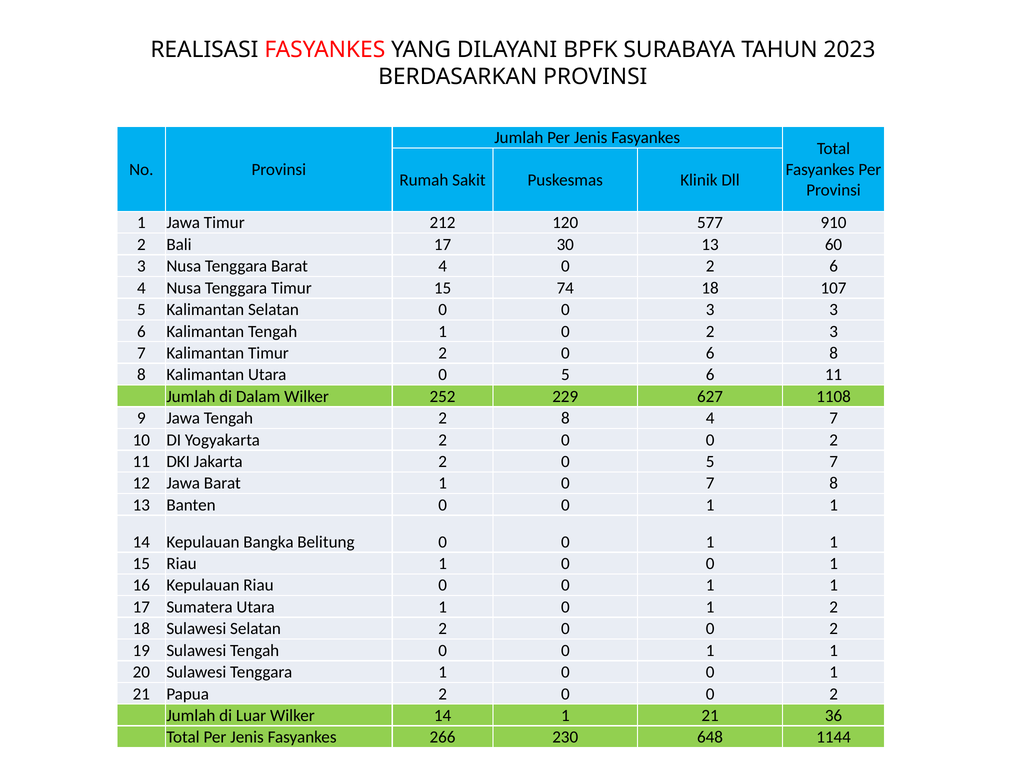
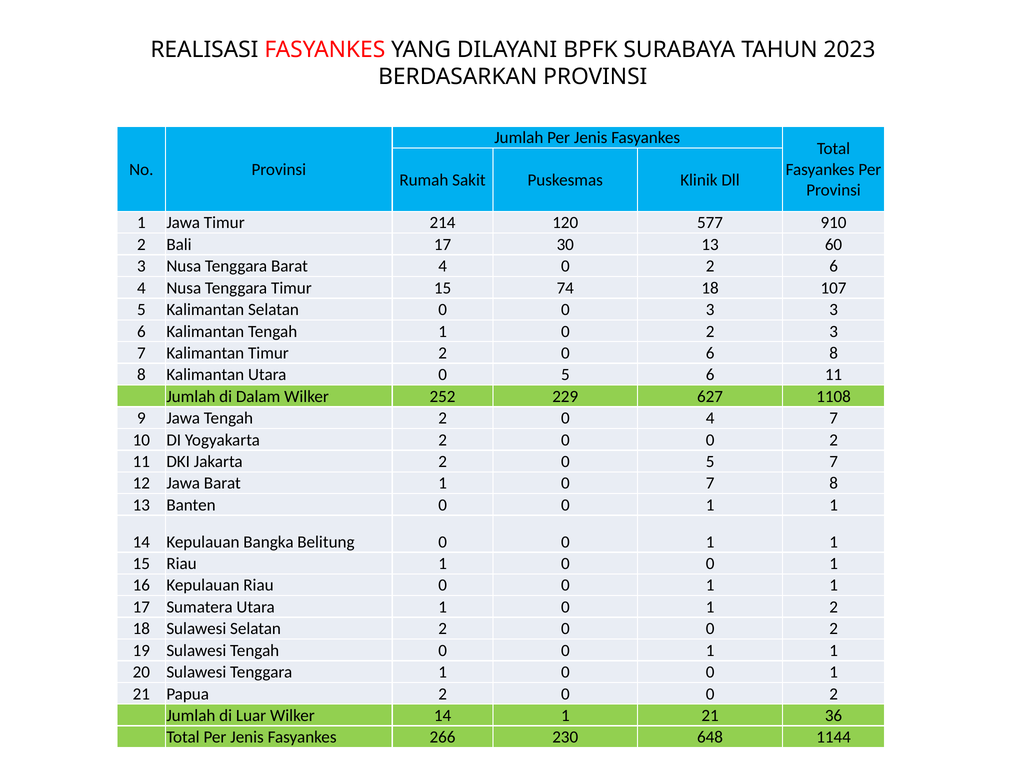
212: 212 -> 214 (443, 223)
Tengah 2 8: 8 -> 0 (565, 418)
